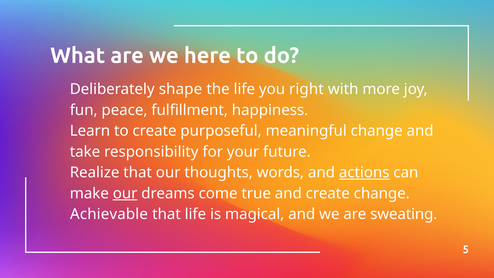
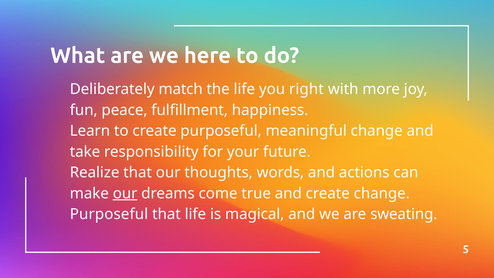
shape: shape -> match (181, 89)
actions underline: present -> none (364, 173)
Achievable: Achievable -> Purposeful (109, 214)
